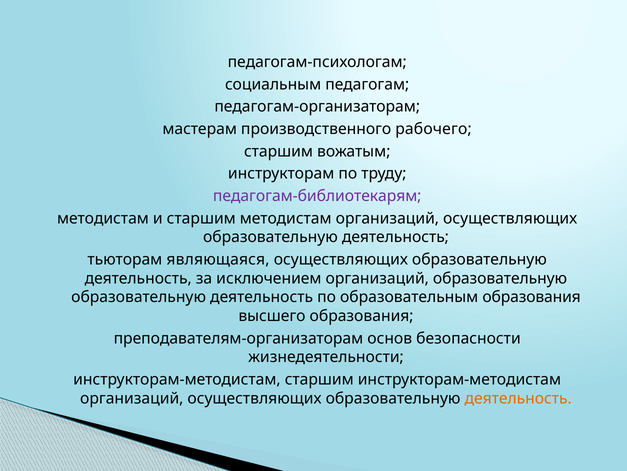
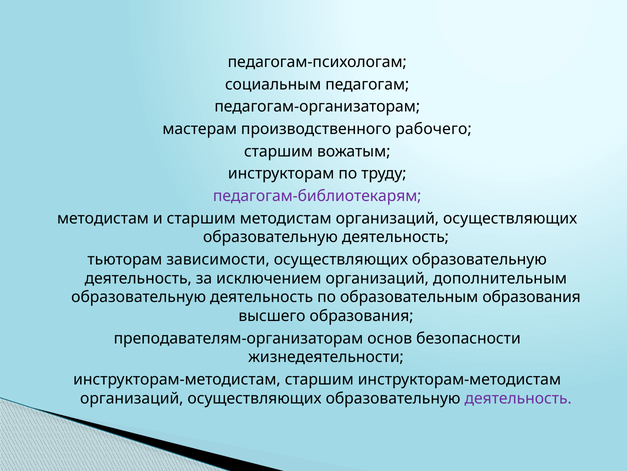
являющаяся: являющаяся -> зависимости (218, 259)
организаций образовательную: образовательную -> дополнительным (500, 278)
деятельность colour: orange -> purple (518, 398)
